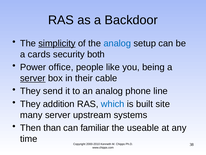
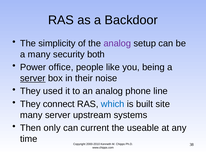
simplicity underline: present -> none (57, 43)
analog colour: blue -> purple (117, 43)
a cards: cards -> many (39, 54)
cable: cable -> noise (106, 78)
send: send -> used (53, 91)
addition: addition -> connect (59, 104)
than: than -> only (52, 127)
familiar: familiar -> current (95, 127)
